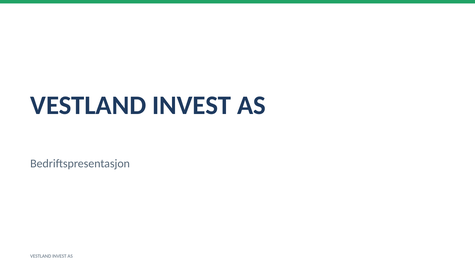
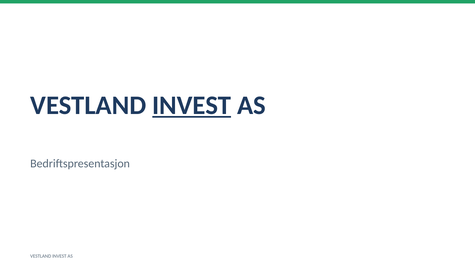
INVEST underline: none -> present (192, 105)
